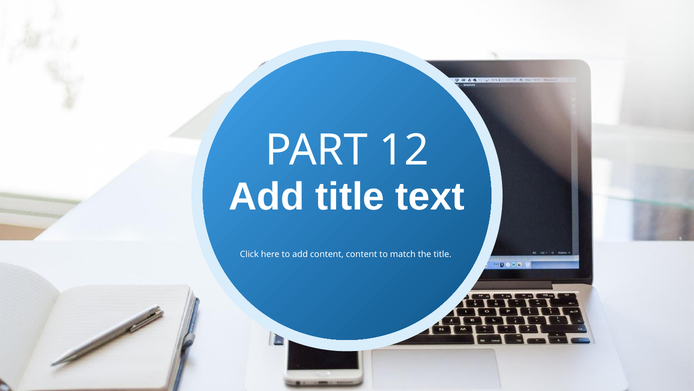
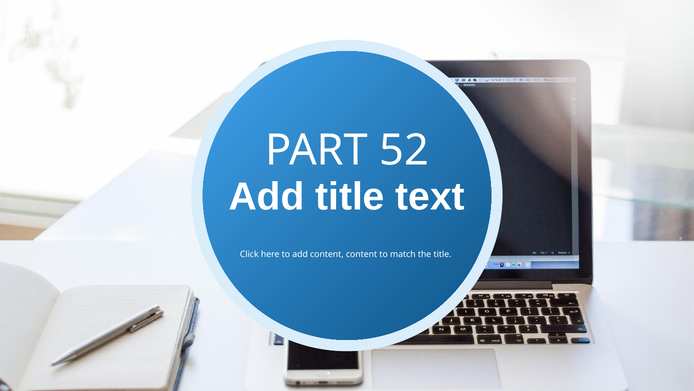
12: 12 -> 52 (404, 150)
